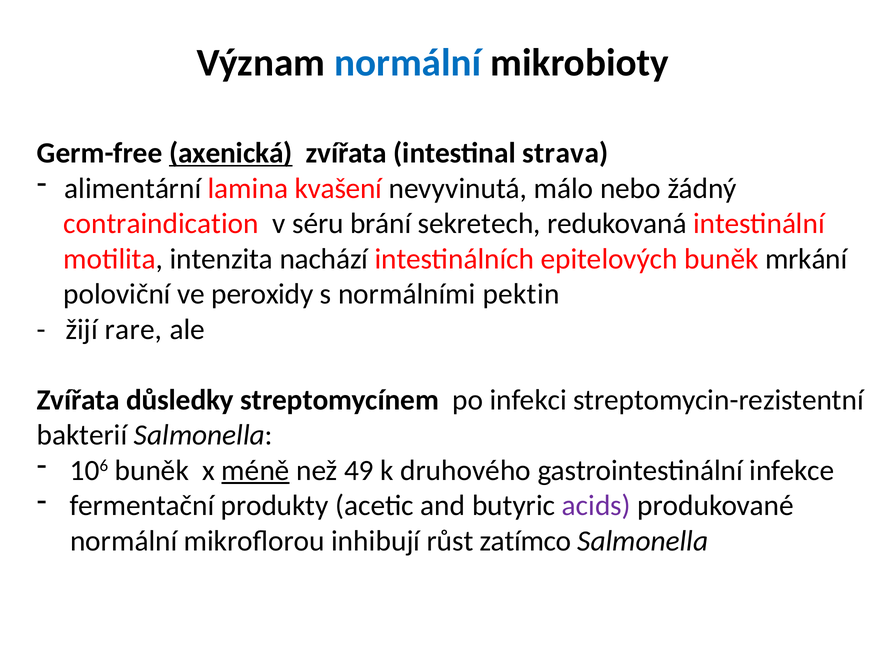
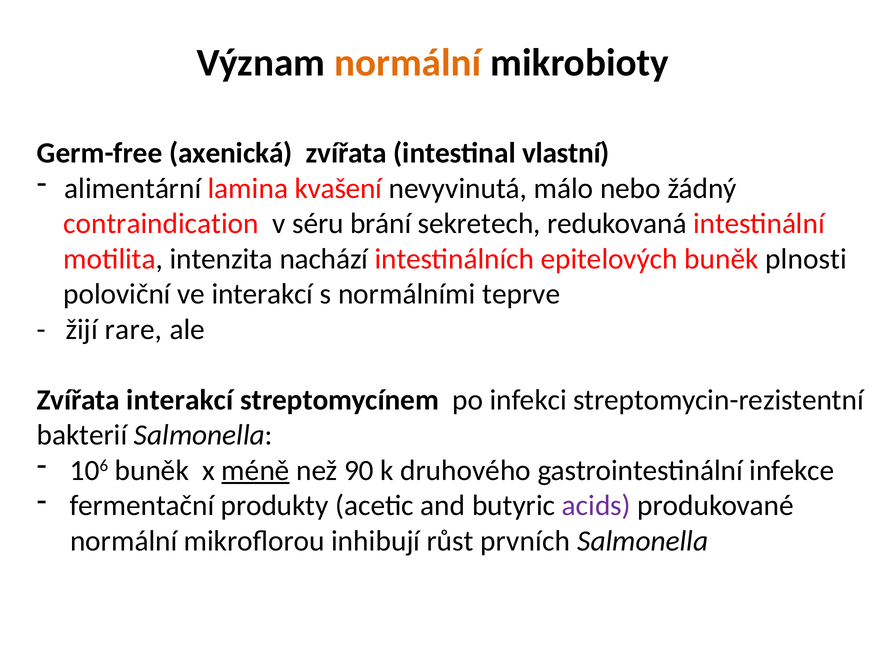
normální colour: blue -> orange (408, 63)
axenická underline: present -> none (231, 153)
strava: strava -> vlastní (566, 153)
mrkání: mrkání -> plnosti (806, 259)
ve peroxidy: peroxidy -> interakcí (262, 294)
pektin: pektin -> teprve (521, 294)
Zvířata důsledky: důsledky -> interakcí (180, 400)
49: 49 -> 90 (359, 470)
zatímco: zatímco -> prvních (525, 541)
